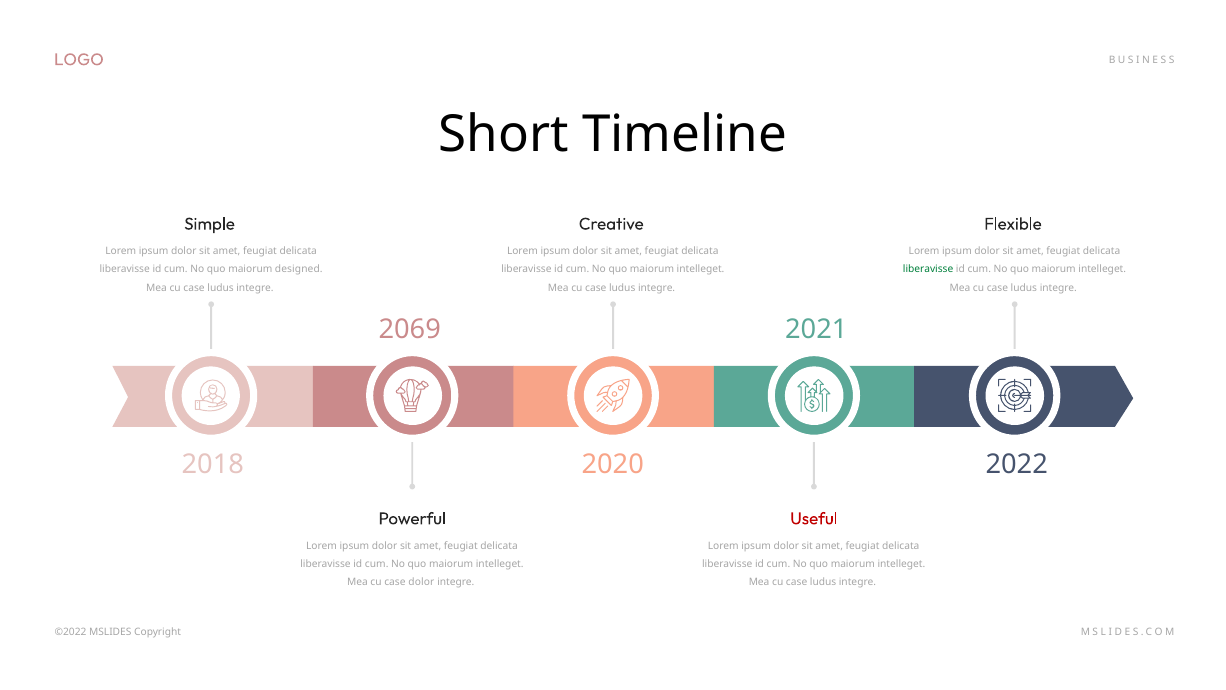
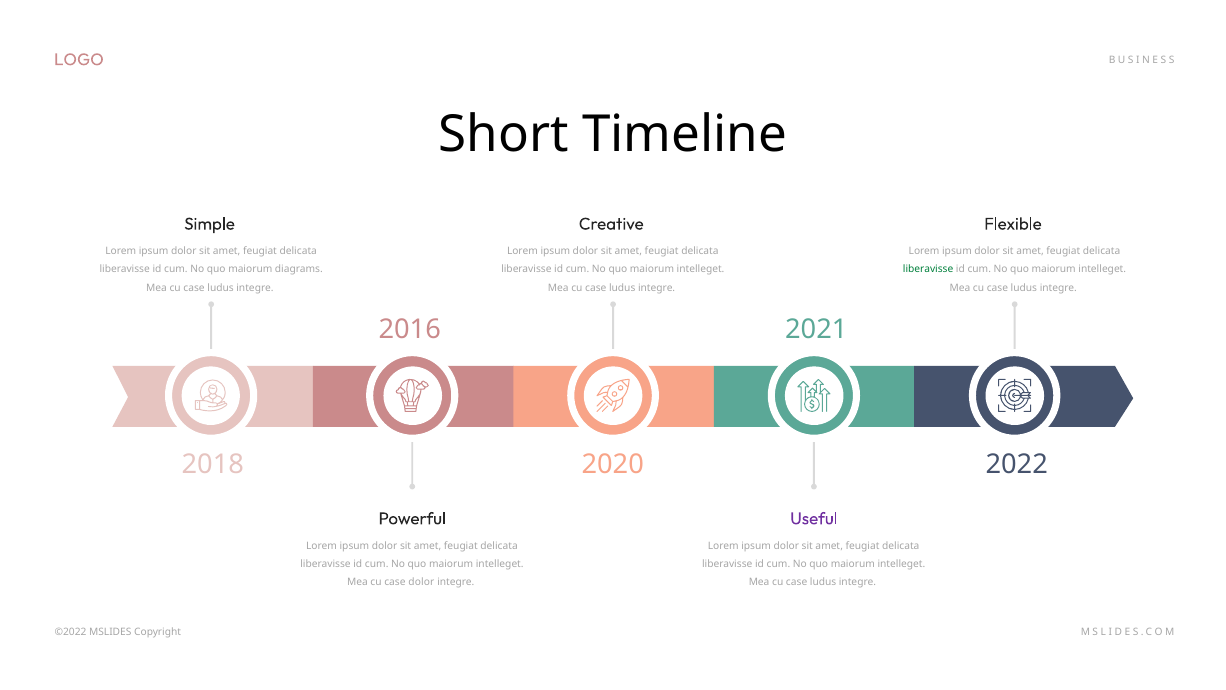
designed: designed -> diagrams (299, 269)
2069: 2069 -> 2016 (410, 330)
Useful colour: red -> purple (814, 518)
